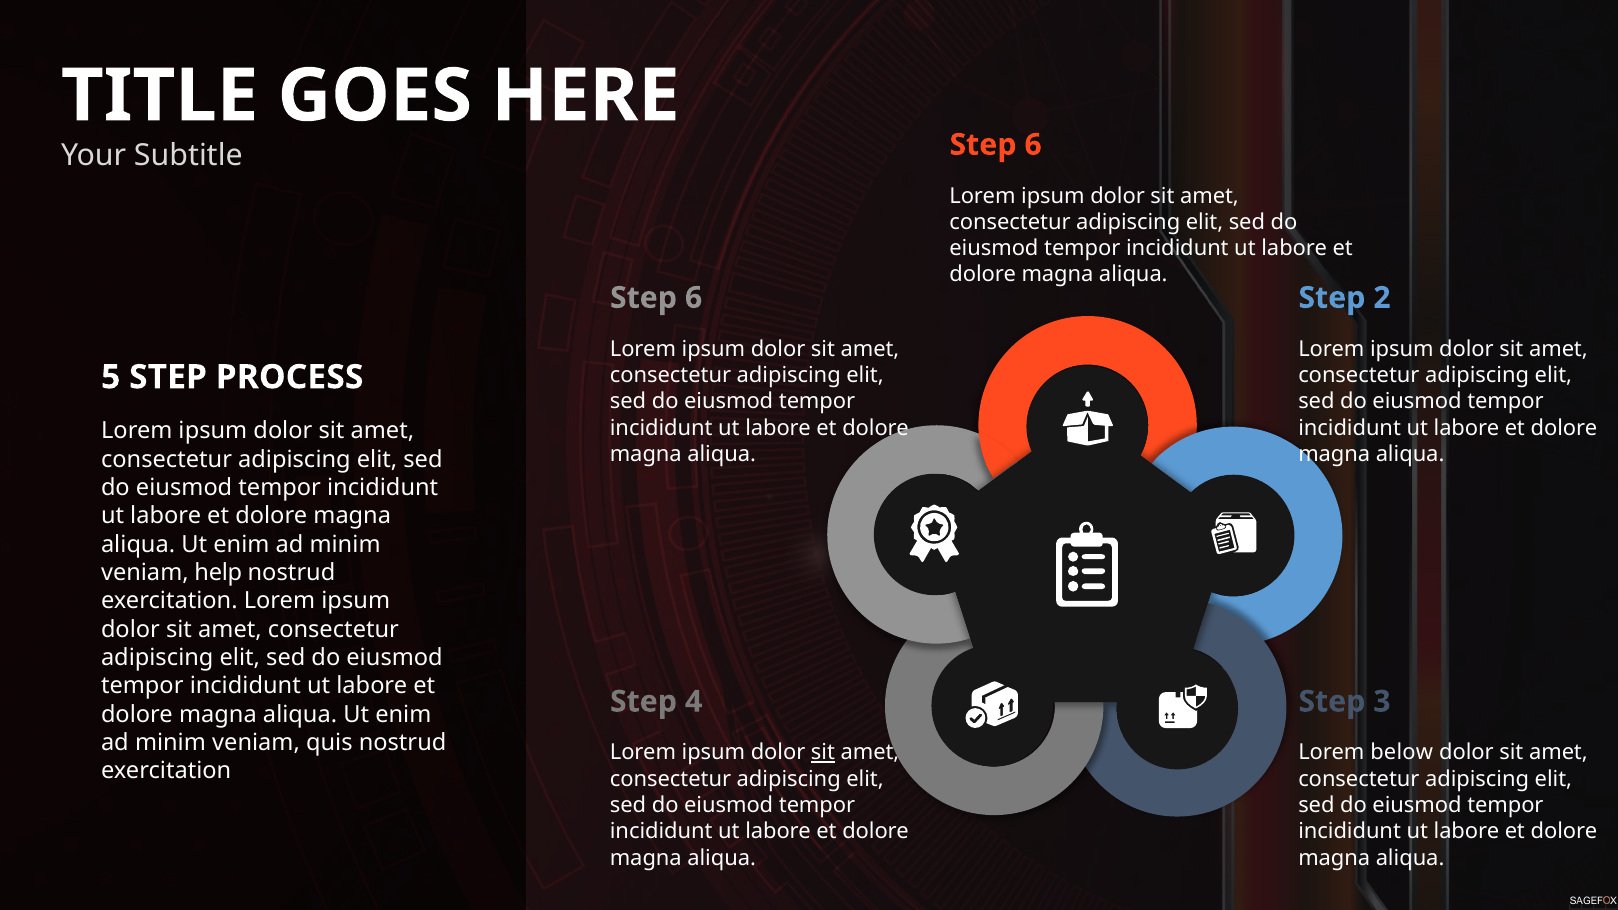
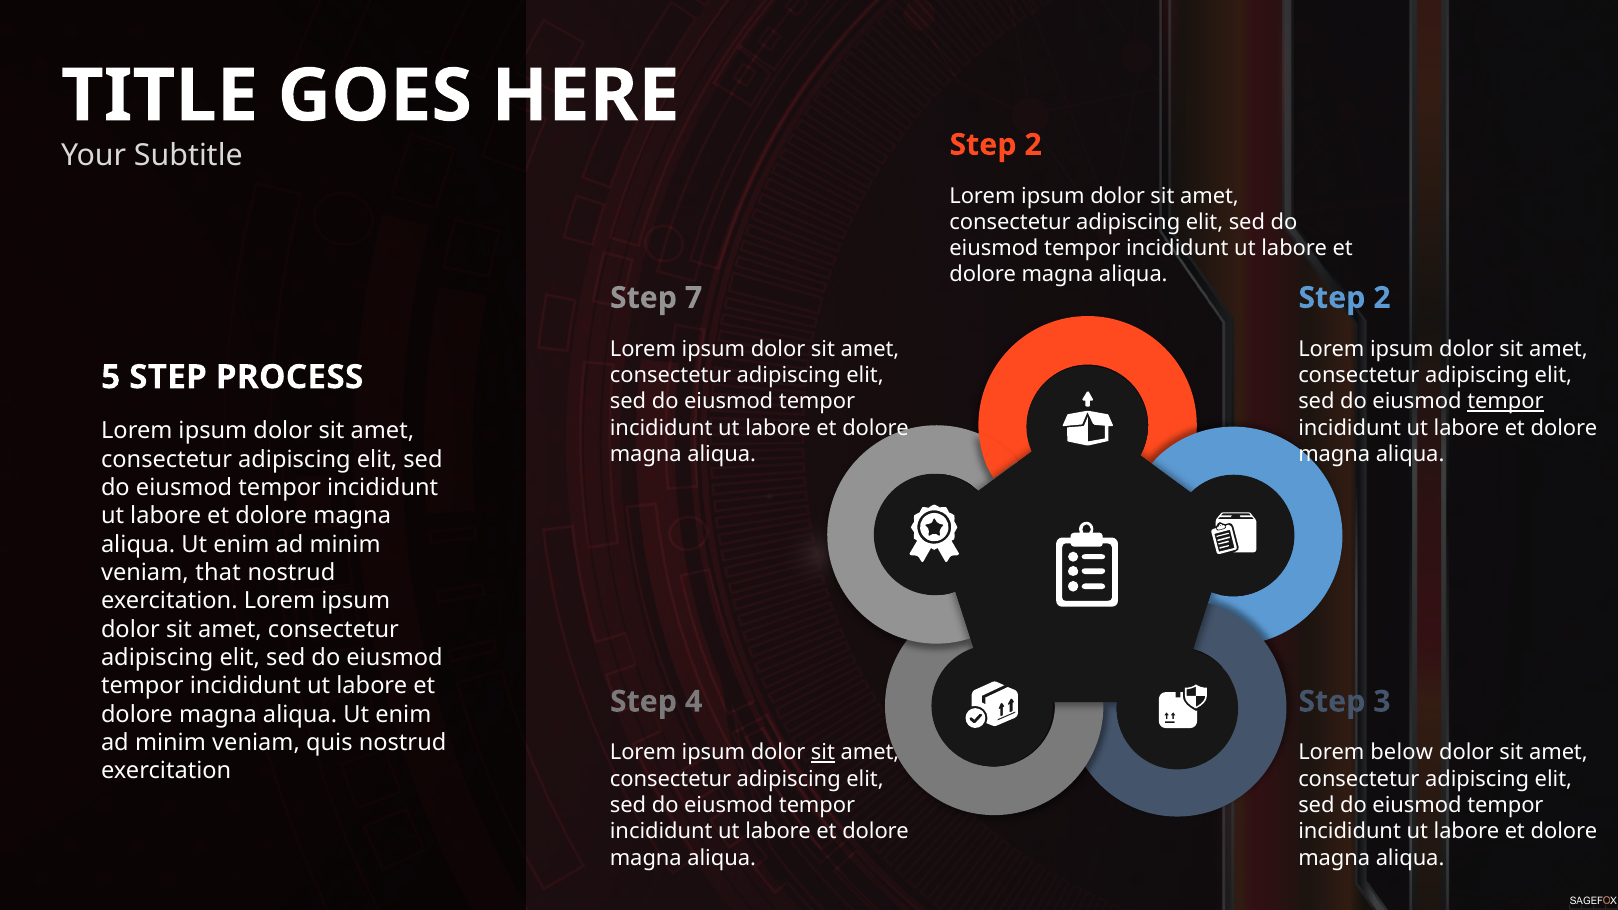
6: 6 -> 2 (1033, 145)
6: 6 -> 7 (694, 298)
tempor underline: none -> present (1505, 402)
help: help -> that (218, 573)
